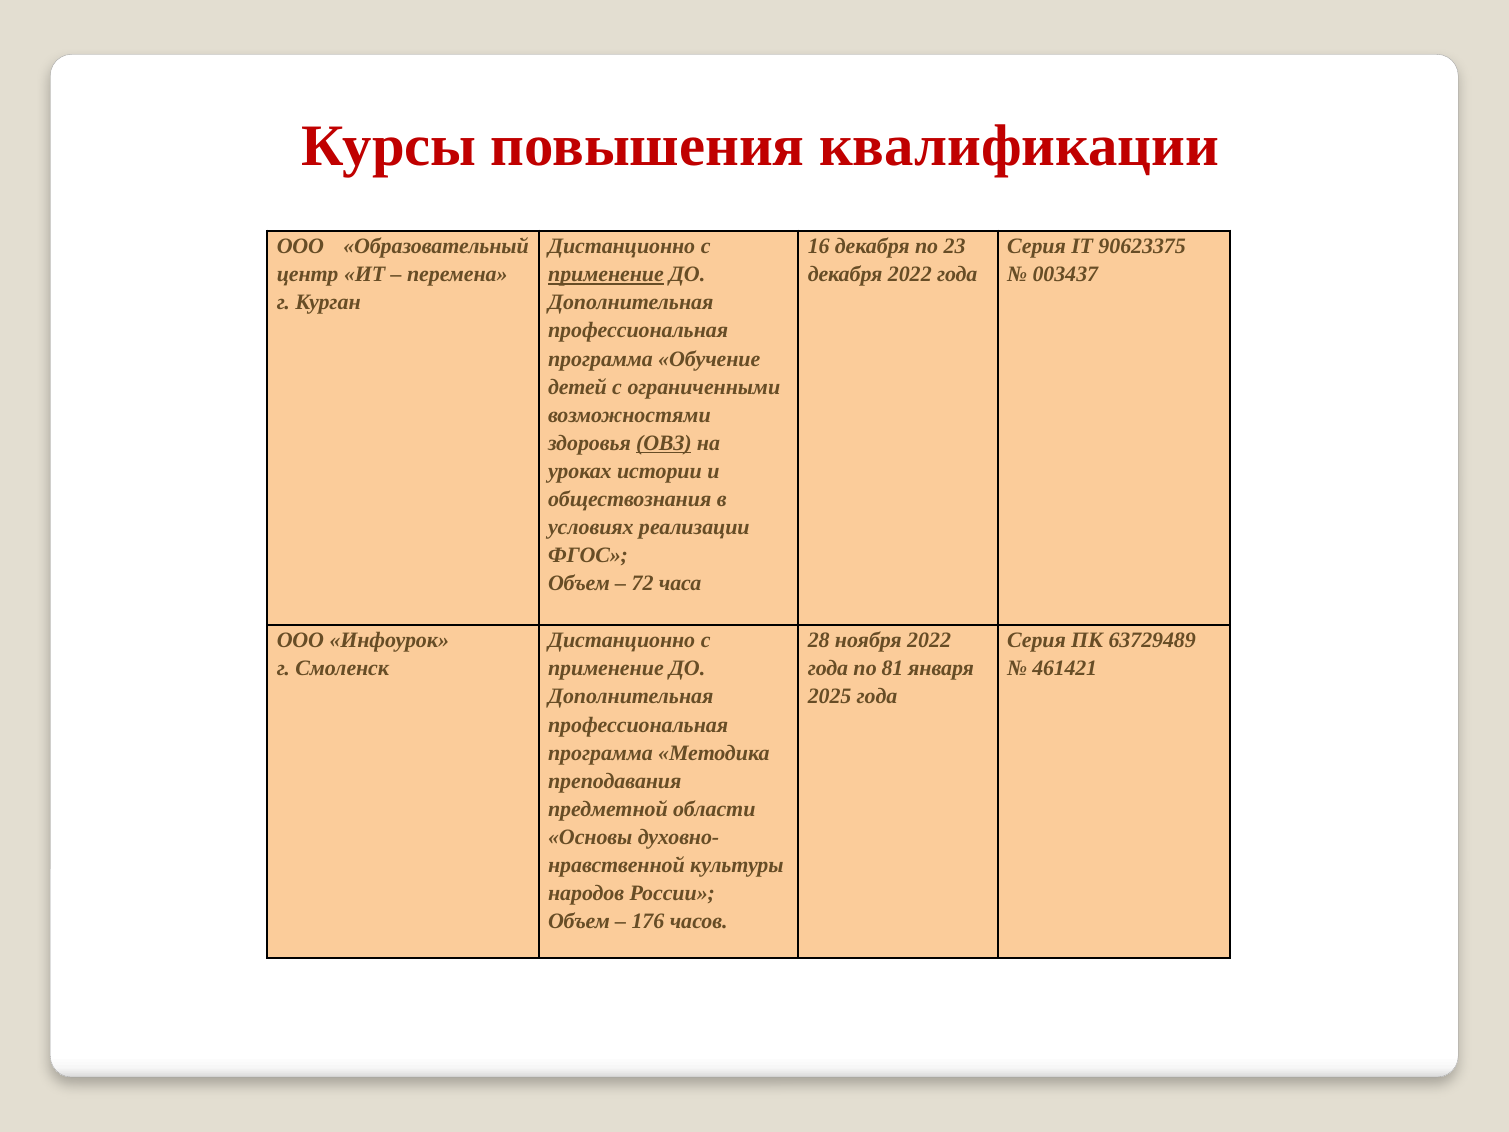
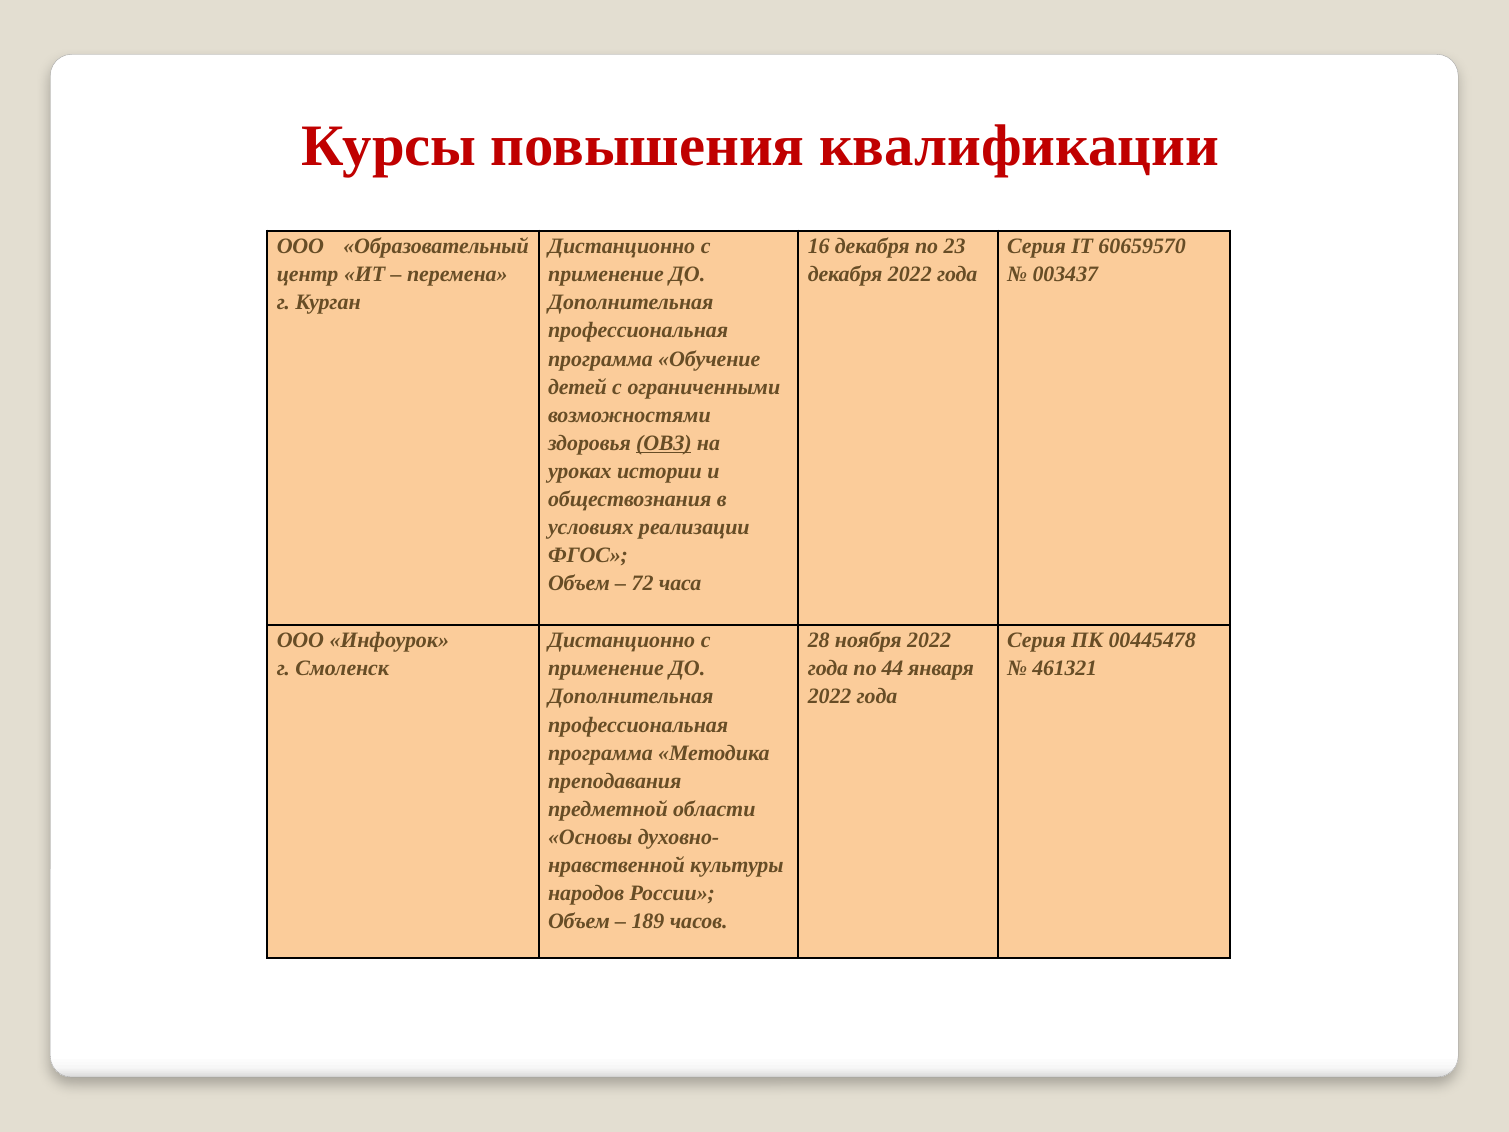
90623375: 90623375 -> 60659570 (1142, 247)
применение underline: present -> none (606, 275)
63729489: 63729489 -> 00445478 (1152, 640)
81: 81 -> 44 (893, 669)
461421: 461421 -> 461321 (1065, 669)
2025: 2025 -> 2022 (830, 697)
176: 176 -> 189 (648, 921)
